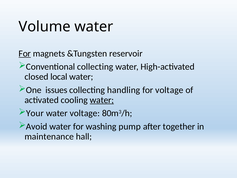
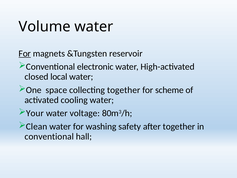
Conventional collecting: collecting -> electronic (95, 67)
issues: issues -> space (56, 90)
collecting handling: handling -> together (124, 90)
for voltage: voltage -> scheme (169, 90)
water underline: present -> none (102, 100)
Avoid: Avoid -> Clean (37, 126)
pump: pump -> safety (130, 126)
maintenance: maintenance -> conventional (49, 136)
